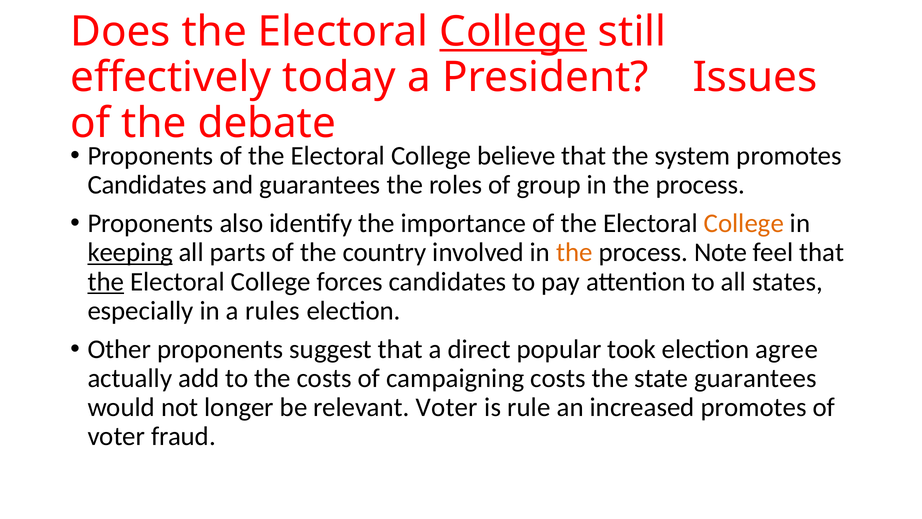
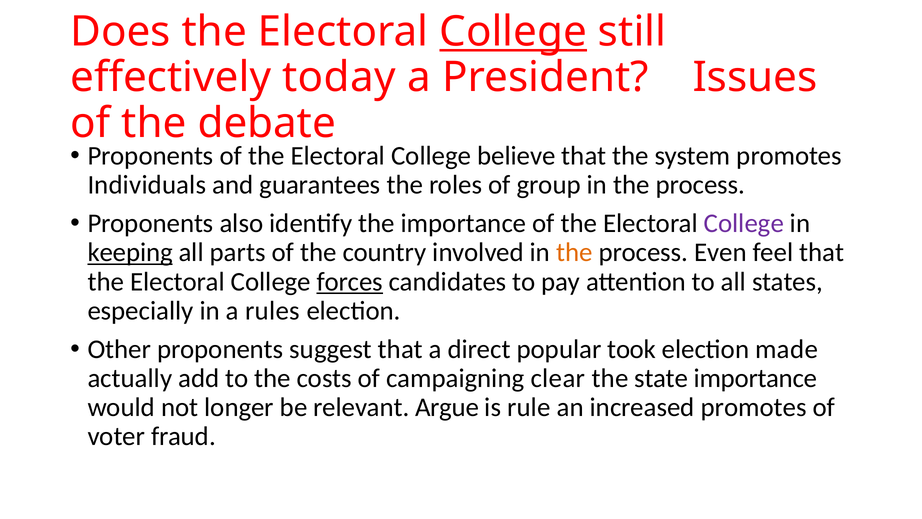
Candidates: Candidates -> Individuals (147, 185)
College colour: orange -> purple (744, 223)
Note: Note -> Even (721, 252)
the underline: present -> none (106, 281)
forces underline: none -> present (350, 281)
agree: agree -> made (787, 349)
campaigning costs: costs -> clear (558, 378)
state guarantees: guarantees -> importance (756, 378)
relevant Voter: Voter -> Argue (447, 407)
